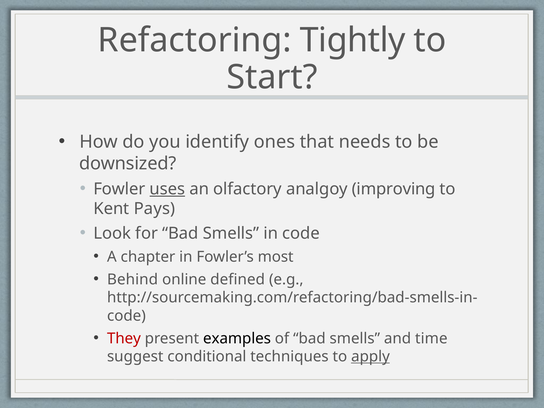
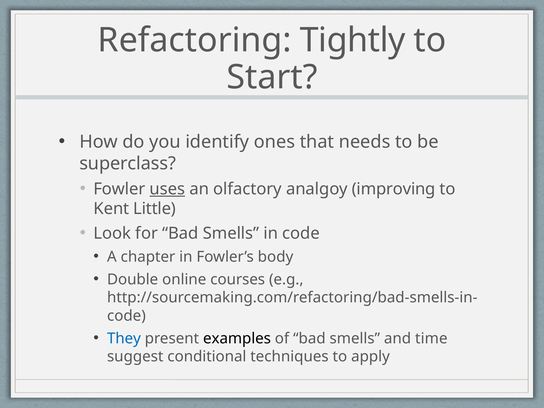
downsized: downsized -> superclass (128, 164)
Pays: Pays -> Little (155, 209)
most: most -> body (276, 257)
Behind: Behind -> Double (133, 279)
defined: defined -> courses (238, 279)
They colour: red -> blue (124, 338)
apply underline: present -> none (370, 357)
